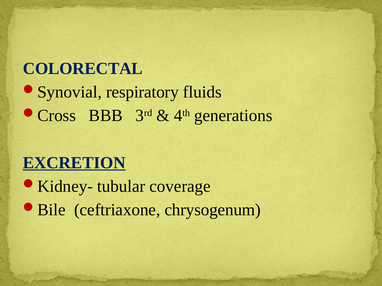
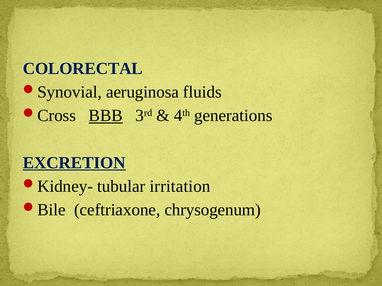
respiratory: respiratory -> aeruginosa (142, 92)
BBB underline: none -> present (106, 116)
coverage: coverage -> irritation (180, 187)
